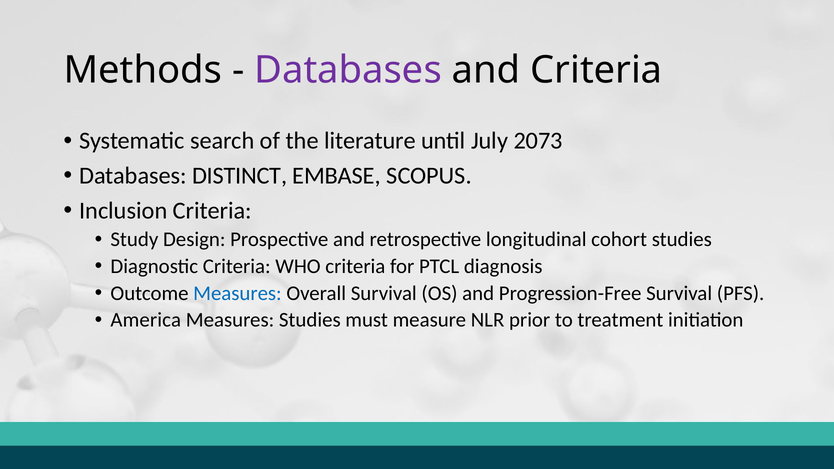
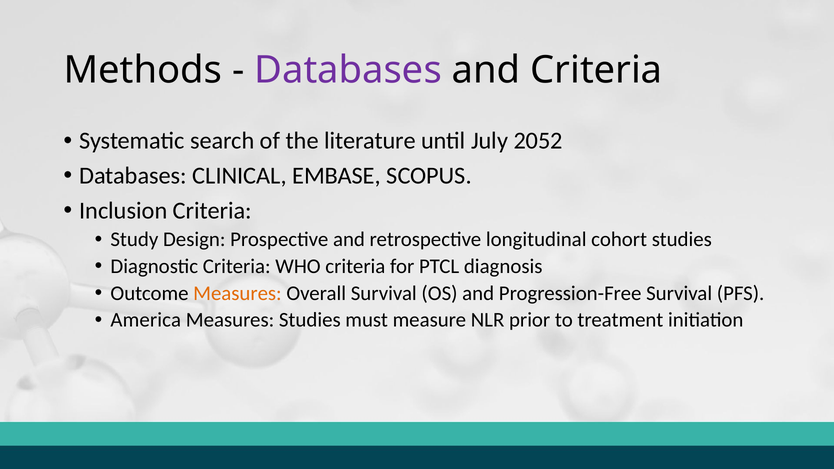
2073: 2073 -> 2052 (538, 141)
DISTINCT: DISTINCT -> CLINICAL (240, 176)
Measures colour: blue -> orange (237, 293)
